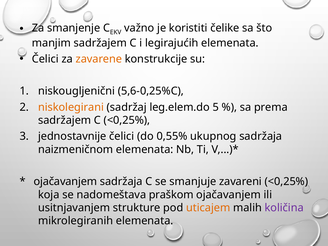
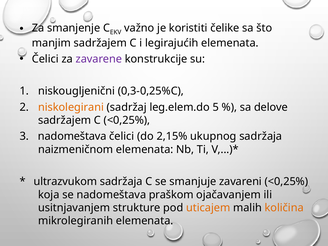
zavarene colour: orange -> purple (99, 59)
5,6-0,25%C: 5,6-0,25%C -> 0,3-0,25%C (151, 91)
prema: prema -> delove (271, 107)
jednostavnije: jednostavnije -> nadomeštava (72, 136)
0,55%: 0,55% -> 2,15% (172, 136)
ojačavanjem: ojačavanjem -> ultrazvukom (65, 182)
količina colour: purple -> orange (284, 208)
